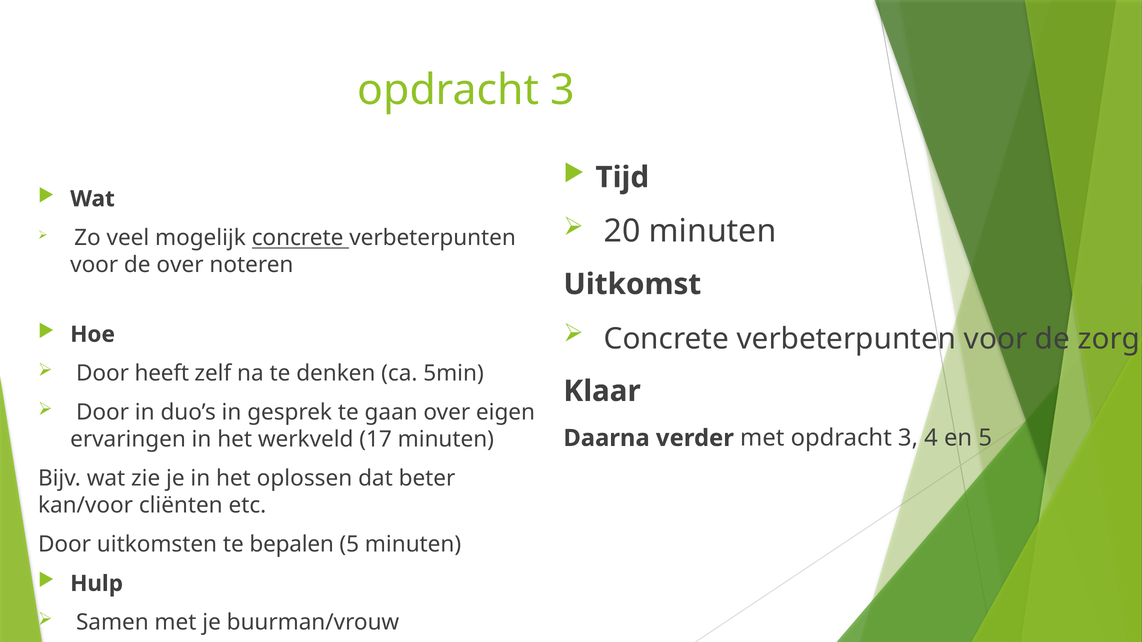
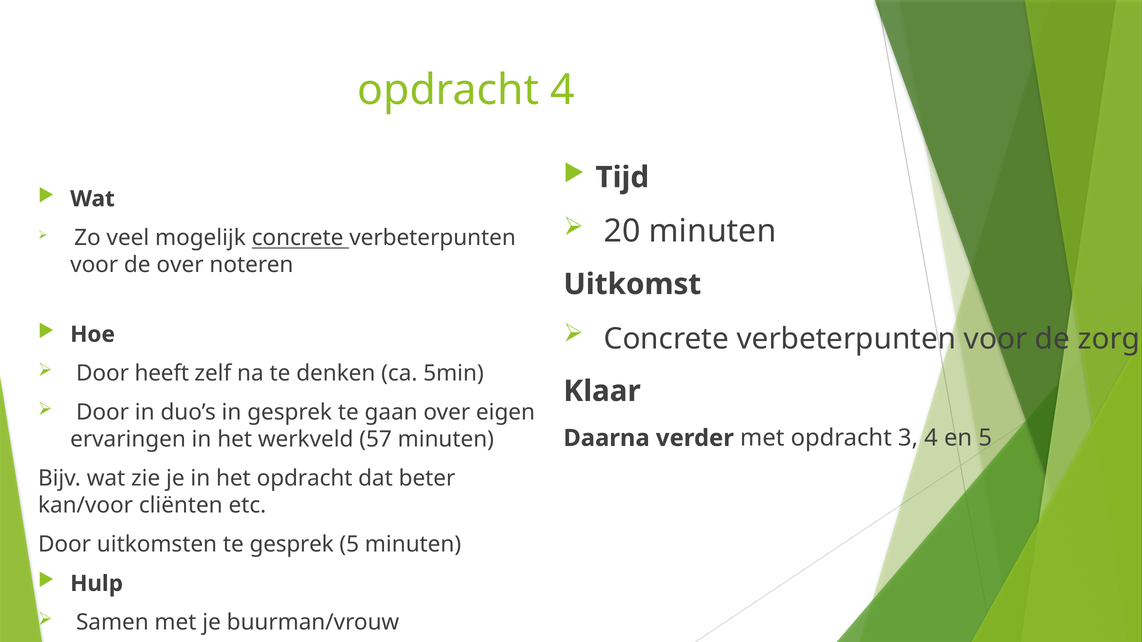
3: 3 -> 4 (563, 90)
17: 17 -> 57 (376, 440)
het oplossen: oplossen -> opdracht (305, 479)
te bepalen: bepalen -> gesprek (292, 545)
